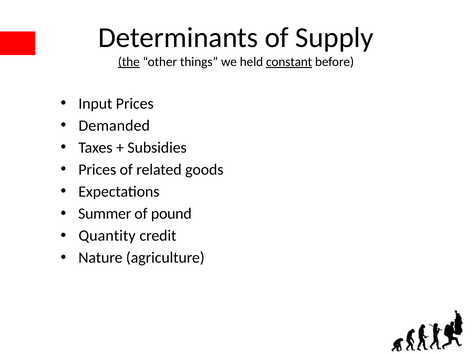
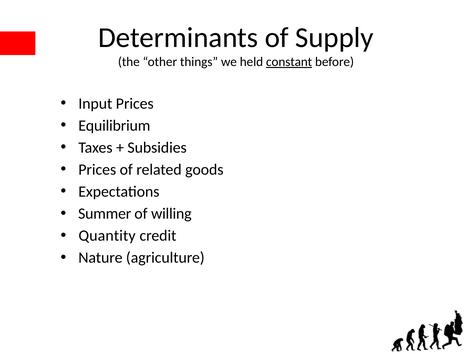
the underline: present -> none (129, 62)
Demanded: Demanded -> Equilibrium (114, 126)
pound: pound -> willing (171, 214)
